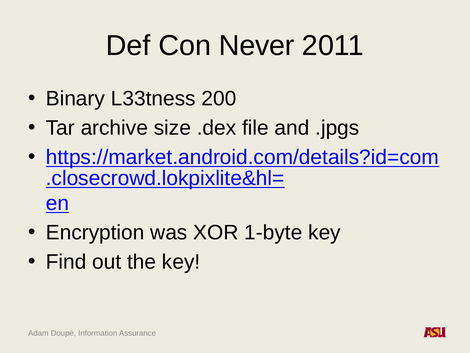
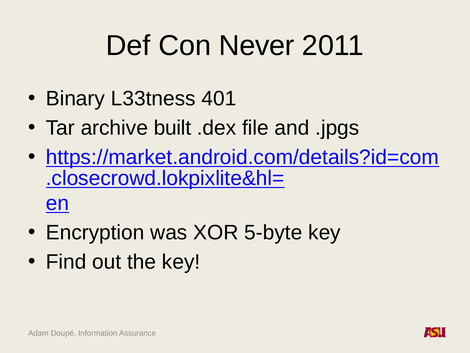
200: 200 -> 401 (219, 99)
size: size -> built (172, 128)
1-byte: 1-byte -> 5-byte (273, 232)
